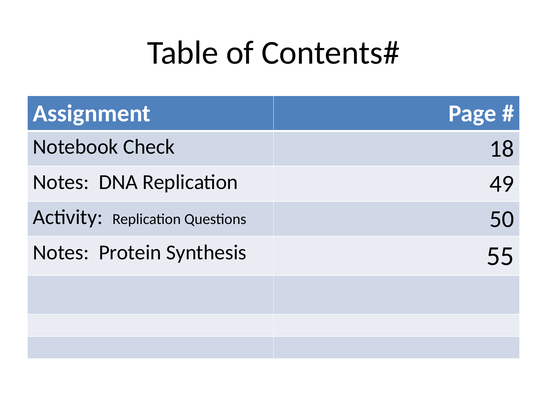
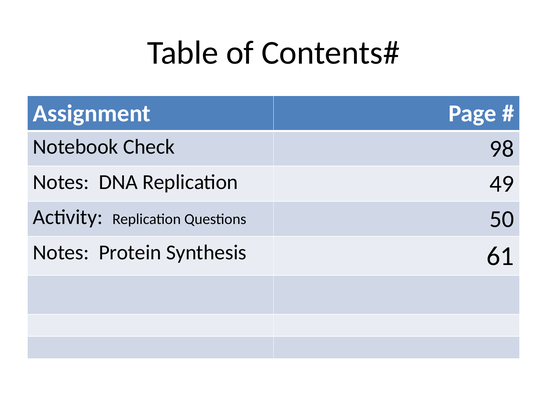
18: 18 -> 98 (502, 149)
55: 55 -> 61 (500, 256)
